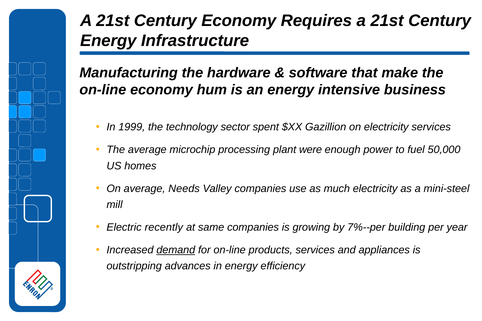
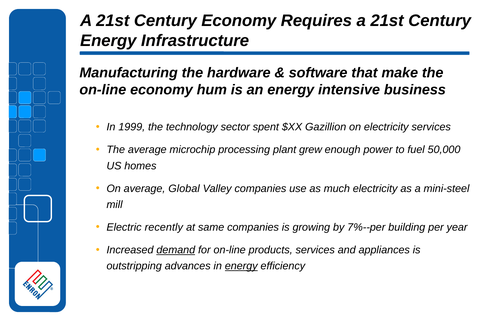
were: were -> grew (311, 150)
Needs: Needs -> Global (184, 189)
energy underline: none -> present (241, 266)
